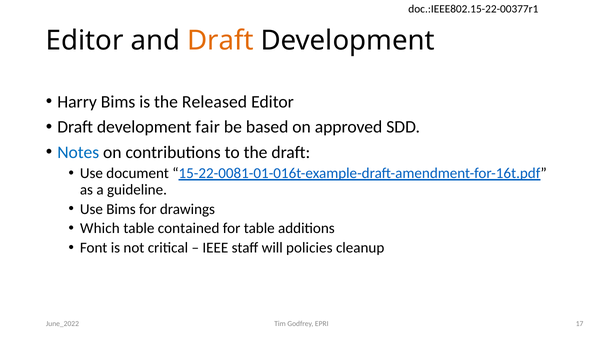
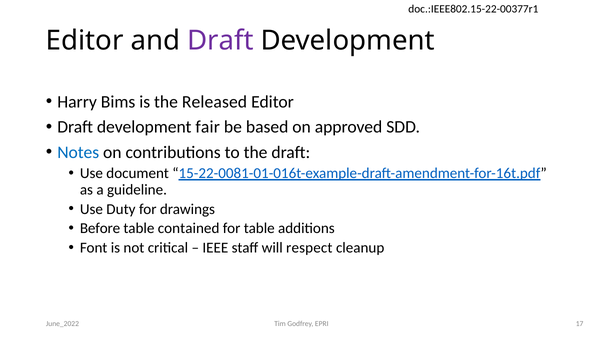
Draft colour: orange -> purple (220, 41)
Use Bims: Bims -> Duty (121, 209)
Which: Which -> Before (100, 229)
policies: policies -> respect (309, 248)
